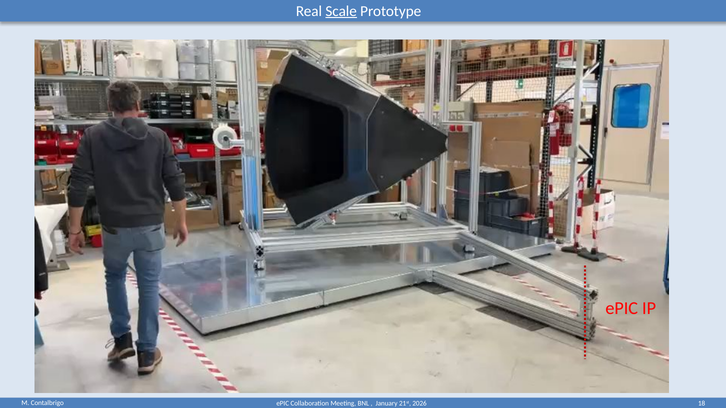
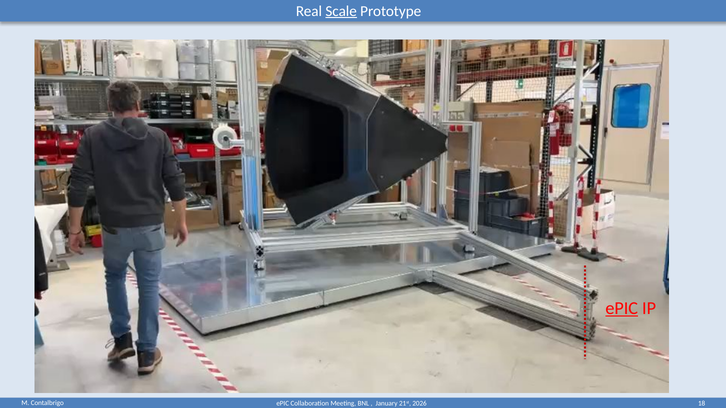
ePIC underline: none -> present (622, 308)
